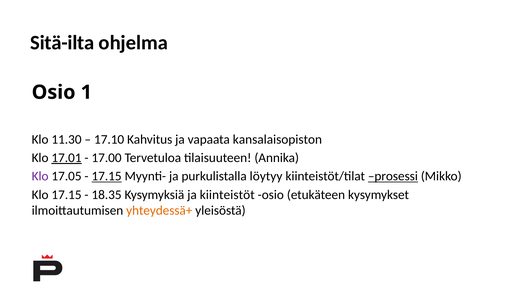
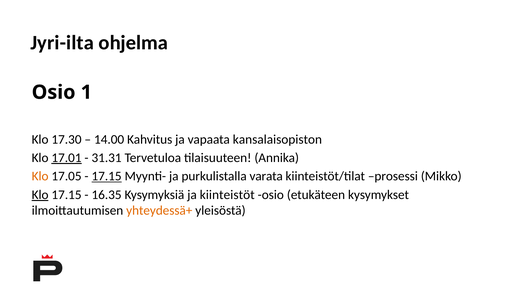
Sitä-ilta: Sitä-ilta -> Jyri-ilta (62, 43)
11.30: 11.30 -> 17.30 (66, 139)
17.10: 17.10 -> 14.00 (109, 139)
17.00: 17.00 -> 31.31 (107, 158)
Klo colour: purple -> orange (40, 176)
löytyy: löytyy -> varata (266, 176)
prosessi underline: present -> none (393, 176)
Klo underline: none -> present (40, 195)
18.35: 18.35 -> 16.35 (107, 195)
